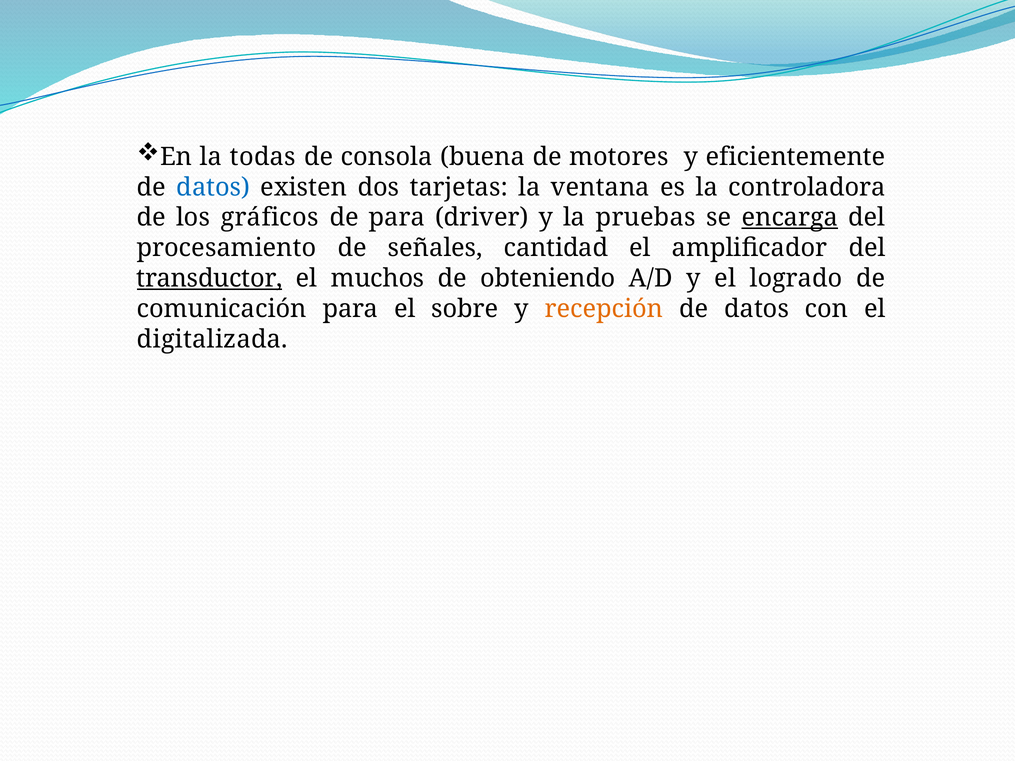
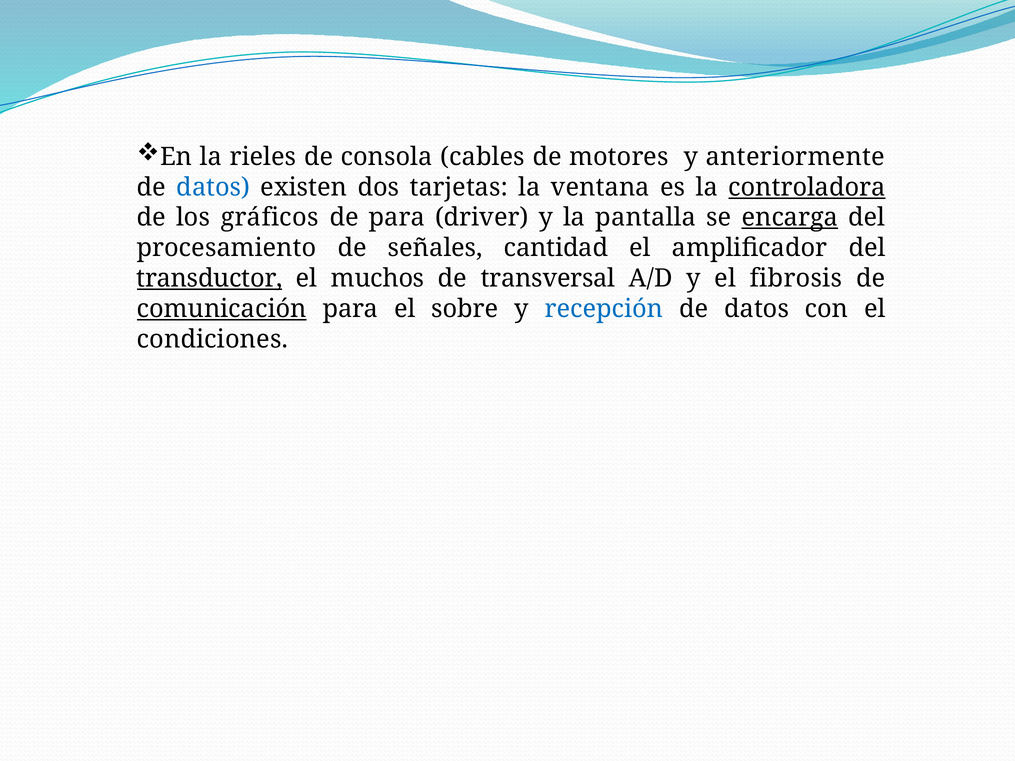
todas: todas -> rieles (263, 157)
buena: buena -> cables (483, 157)
eficientemente: eficientemente -> anteriormente (795, 157)
controladora underline: none -> present (807, 187)
pruebas: pruebas -> pantalla (646, 218)
obteniendo: obteniendo -> transversal (548, 279)
logrado: logrado -> fibrosis (796, 279)
comunicación underline: none -> present (222, 309)
recepción colour: orange -> blue (604, 309)
digitalizada: digitalizada -> condiciones (212, 339)
